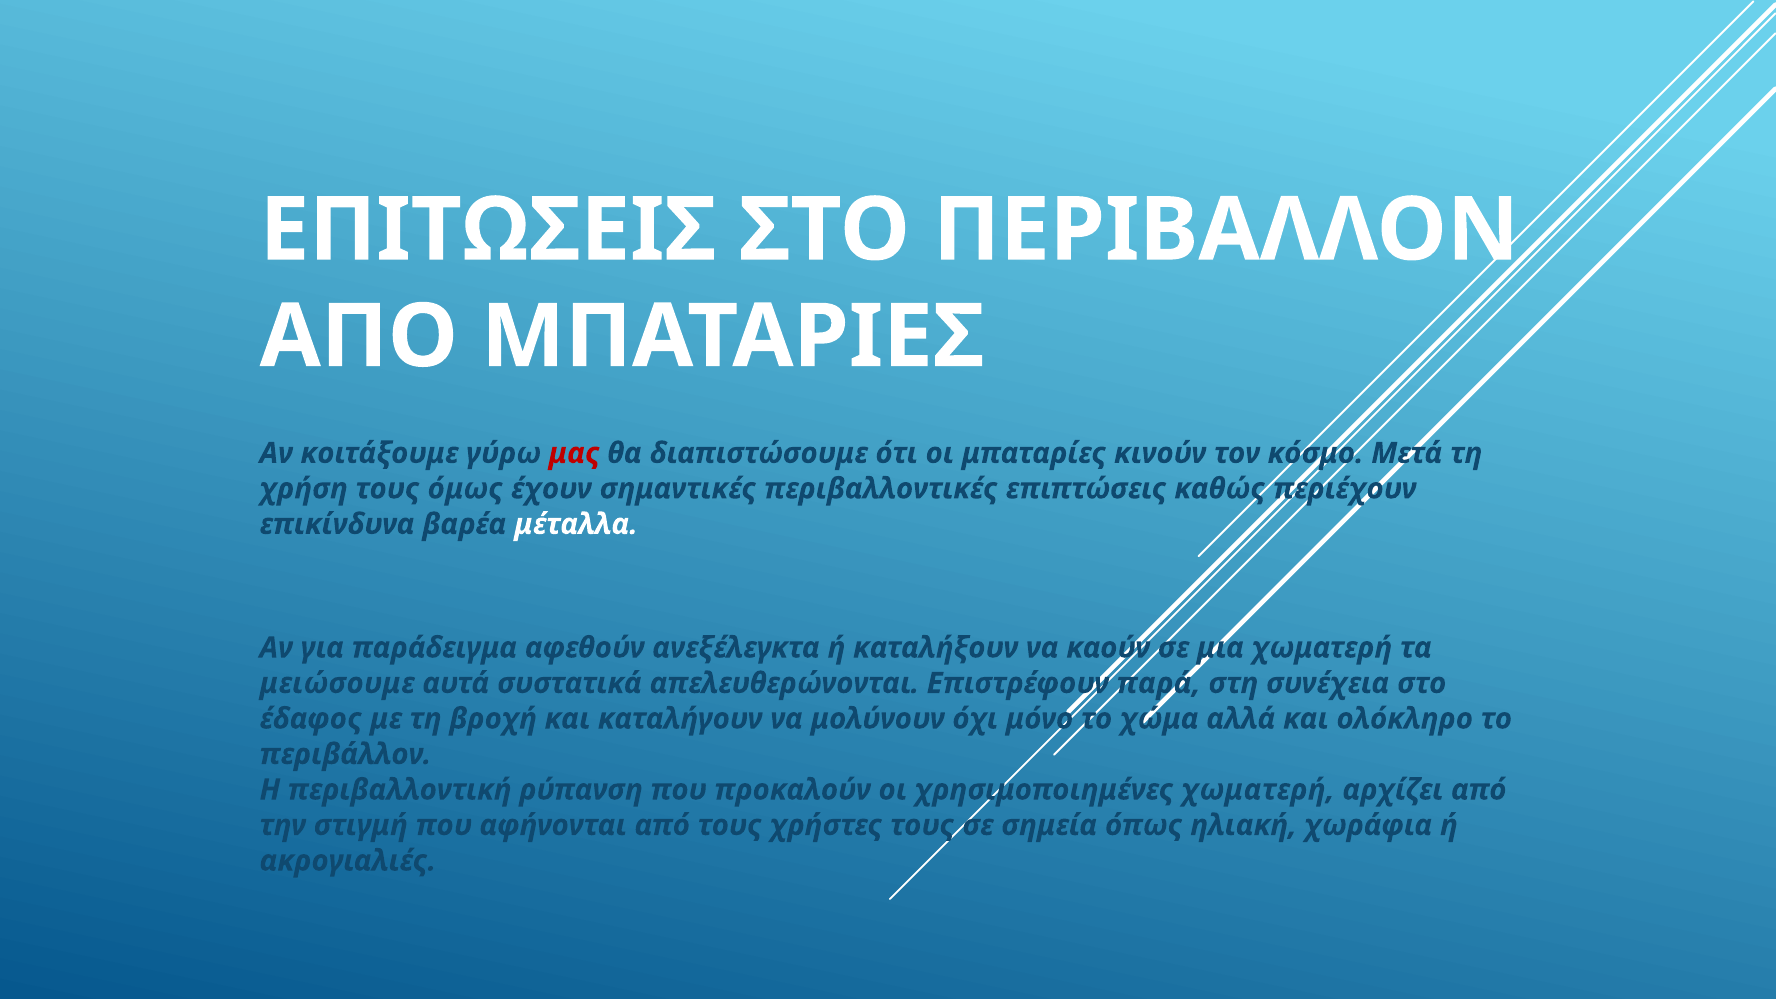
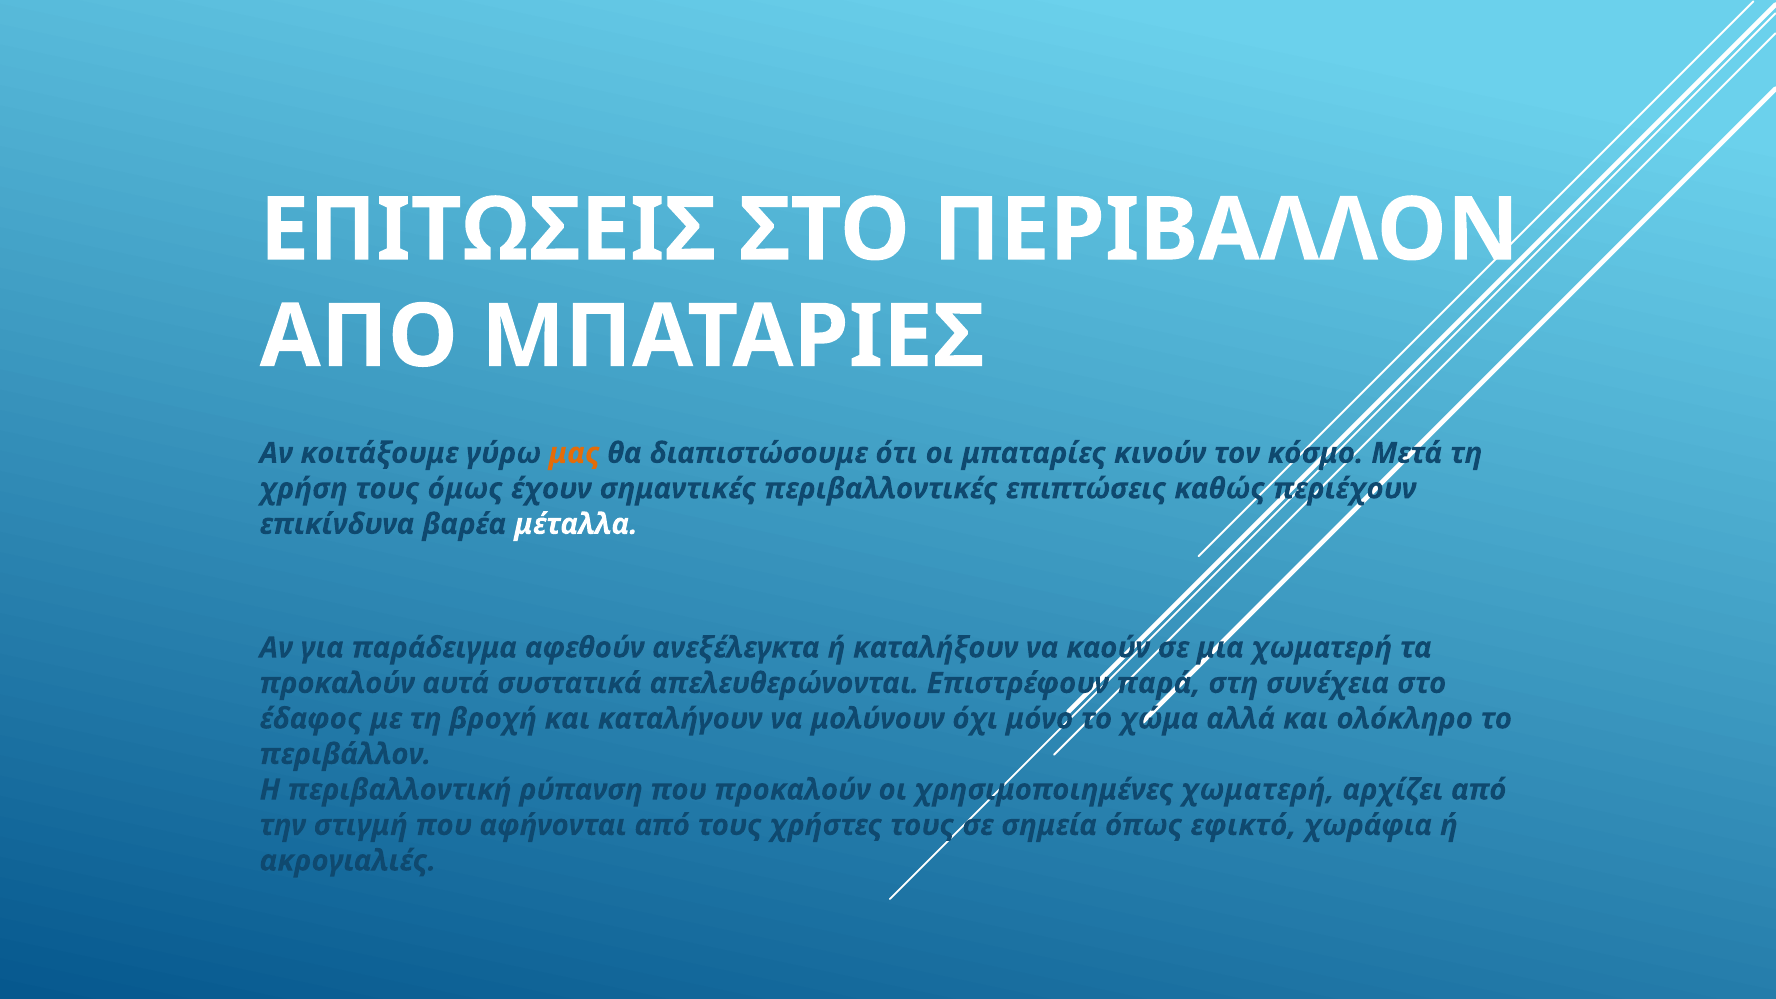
μας colour: red -> orange (574, 453)
μειώσουμε: μειώσουμε -> προκαλούν (337, 683)
ηλιακή: ηλιακή -> εφικτό (1243, 825)
